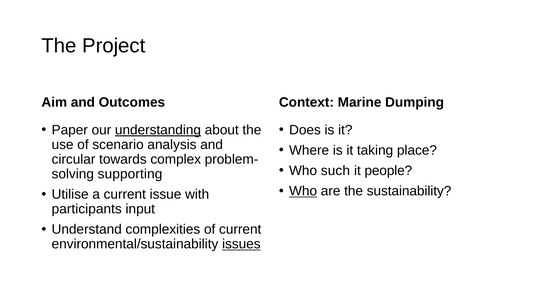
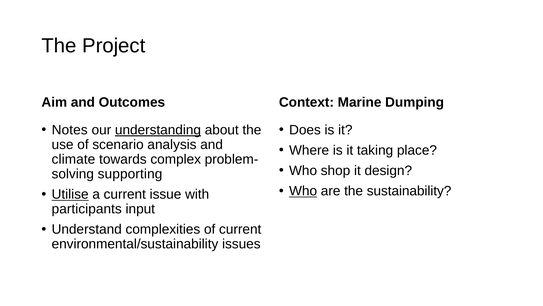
Paper: Paper -> Notes (70, 130)
circular: circular -> climate (73, 159)
such: such -> shop (335, 170)
people: people -> design (388, 170)
Utilise underline: none -> present (70, 194)
issues underline: present -> none (241, 244)
